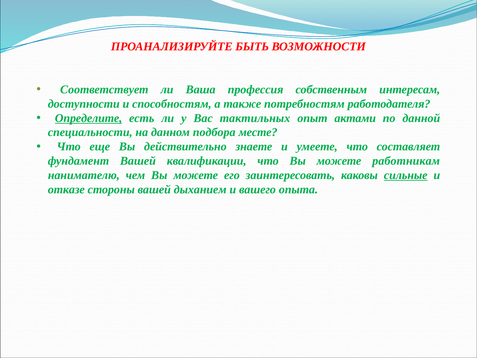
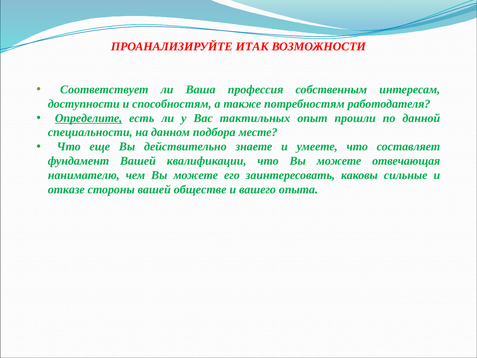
БЫТЬ: БЫТЬ -> ИТАК (252, 46)
актами: актами -> прошли (355, 118)
работникам: работникам -> отвечающая (406, 161)
сильные underline: present -> none (406, 175)
дыханием: дыханием -> обществе (200, 190)
